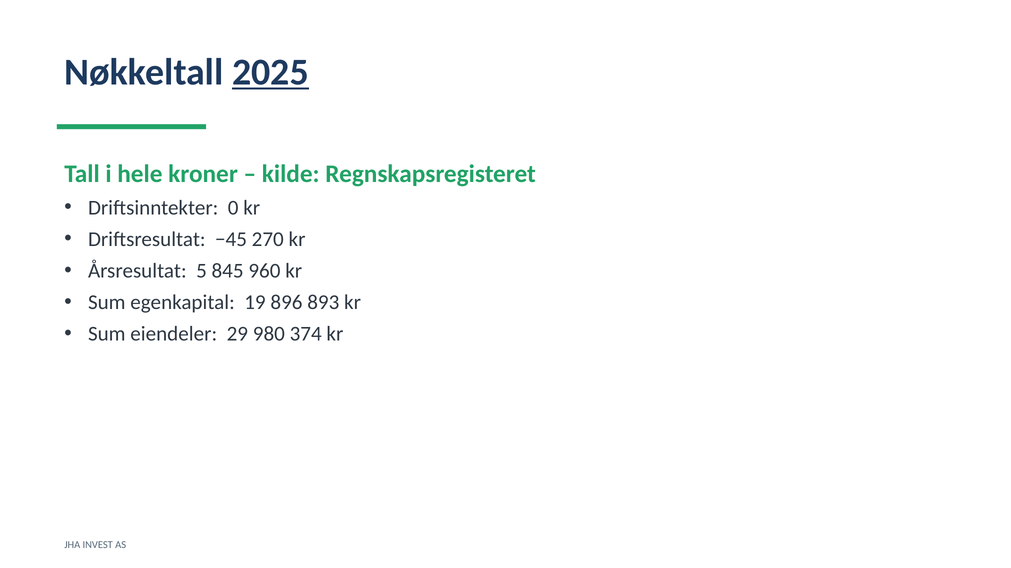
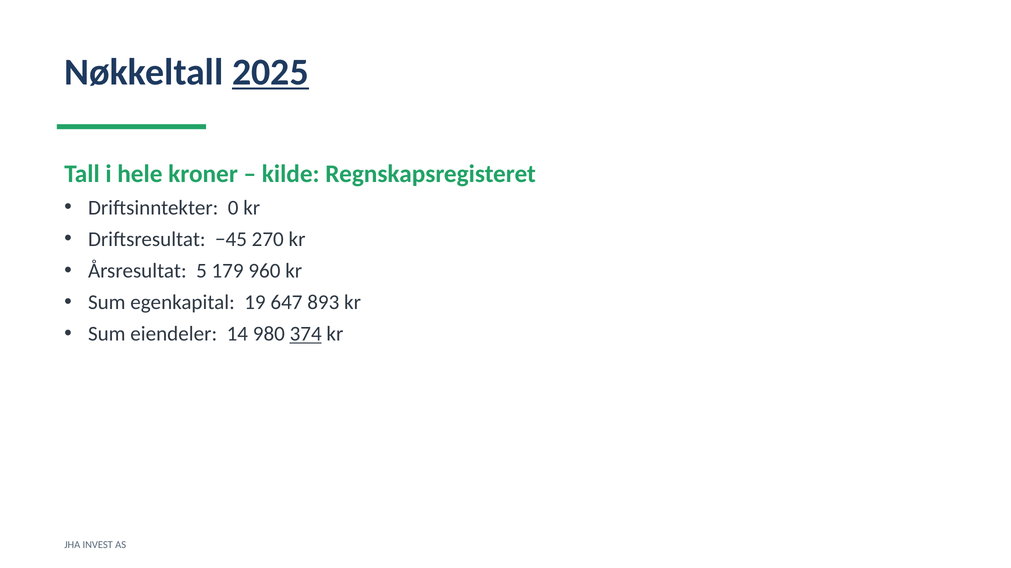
845: 845 -> 179 (228, 271)
896: 896 -> 647 (286, 303)
29: 29 -> 14 (237, 334)
374 underline: none -> present (306, 334)
